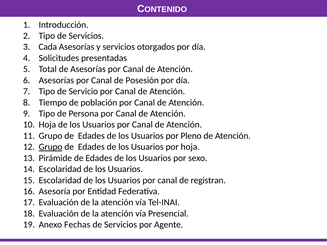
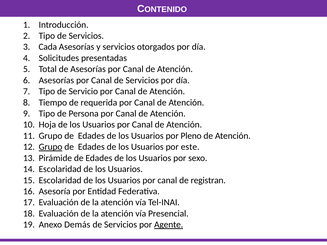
Canal de Posesión: Posesión -> Servicios (142, 80)
población: población -> requerida (99, 103)
por hoja: hoja -> este (190, 147)
Fechas: Fechas -> Demás (77, 225)
Agente underline: none -> present (169, 225)
